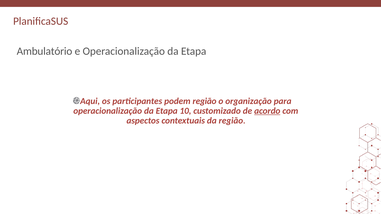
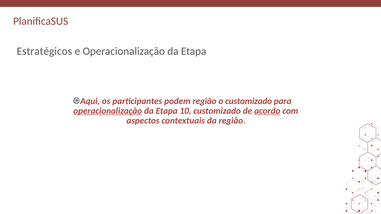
Ambulatório: Ambulatório -> Estratégicos (44, 51)
o organização: organização -> customizado (249, 101)
operacionalização underline: none -> present (108, 111)
